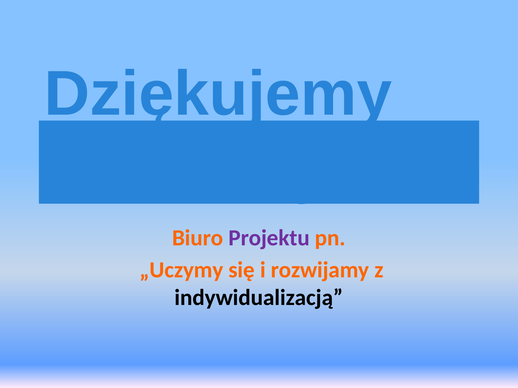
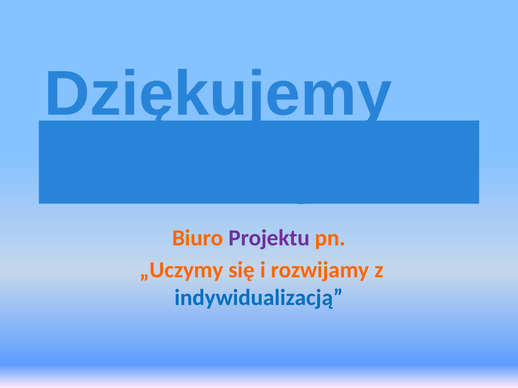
indywidualizacją colour: black -> blue (259, 298)
